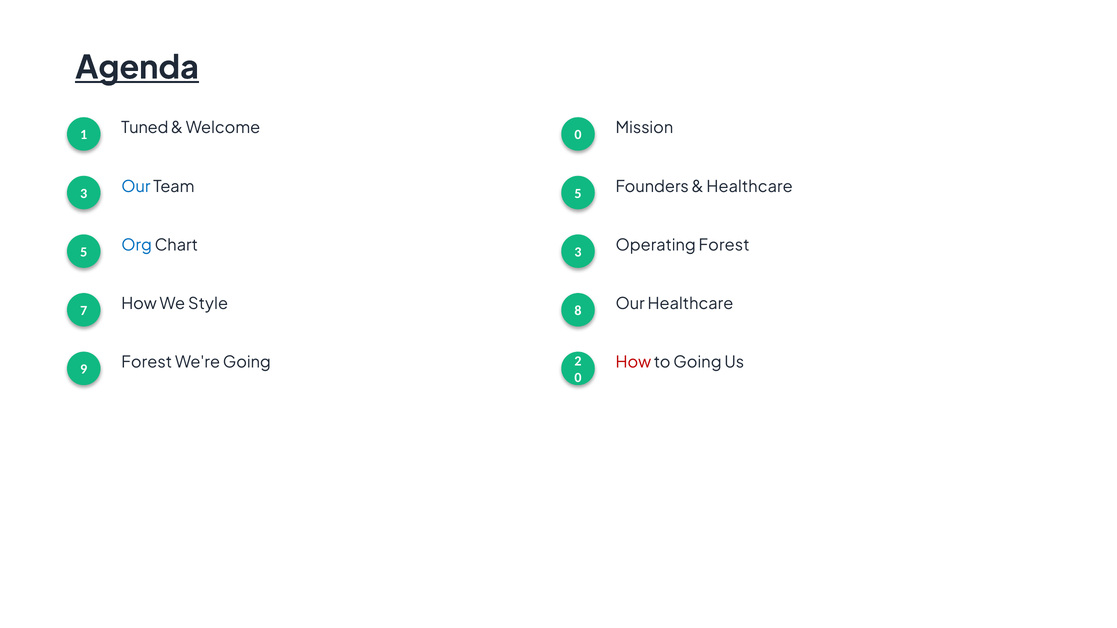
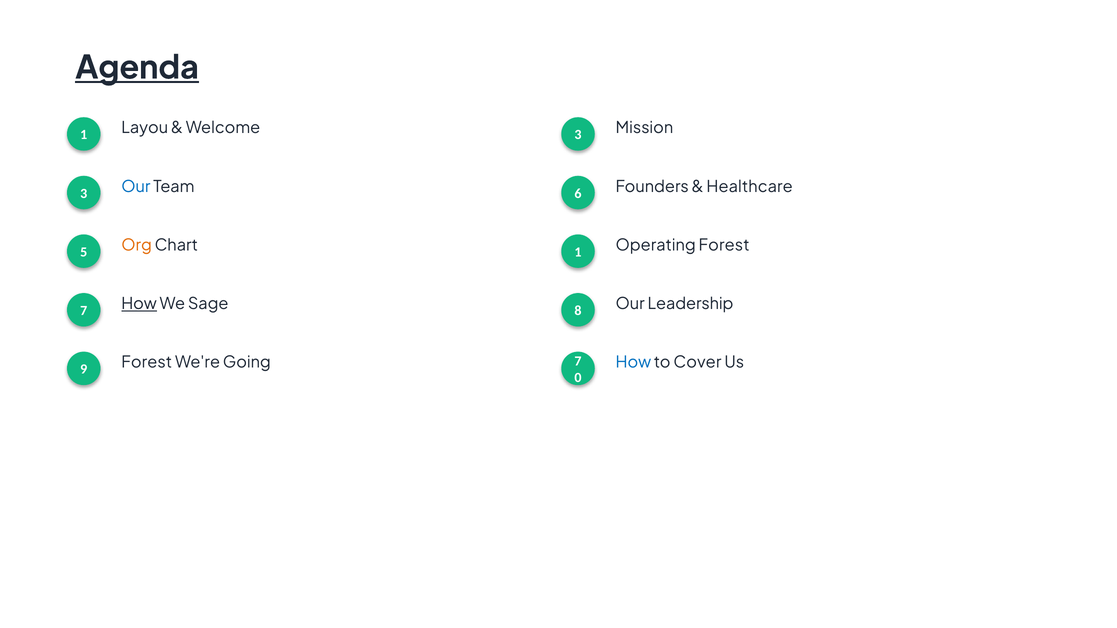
Tuned: Tuned -> Layou (145, 128)
Welcome 0: 0 -> 3 (578, 135)
Team 5: 5 -> 6 (578, 194)
Org colour: blue -> orange (137, 245)
Chart 3: 3 -> 1 (578, 252)
How underline: none -> present (139, 304)
Style: Style -> Sage (208, 304)
Our Healthcare: Healthcare -> Leadership (690, 304)
How colour: red -> blue (633, 363)
to Going: Going -> Cover (697, 363)
Going 2: 2 -> 7 (578, 361)
